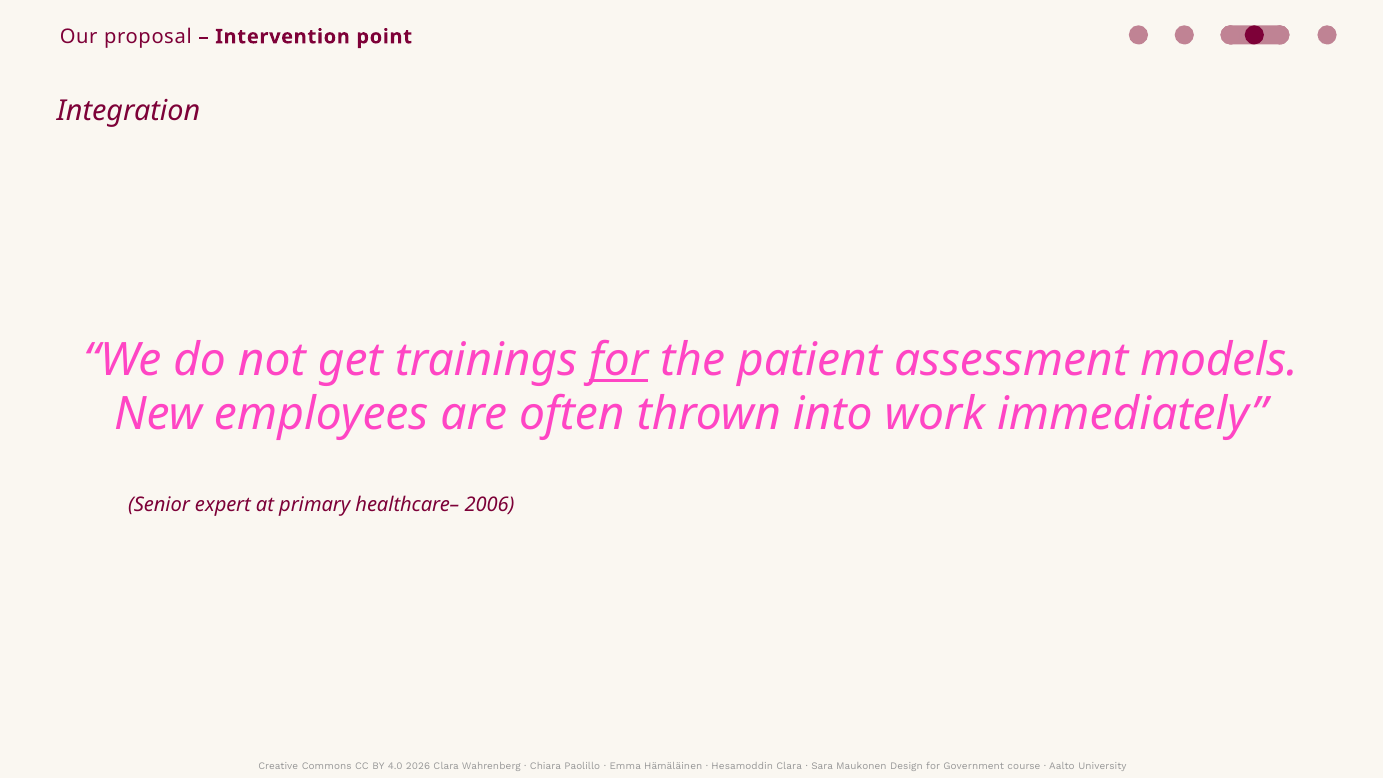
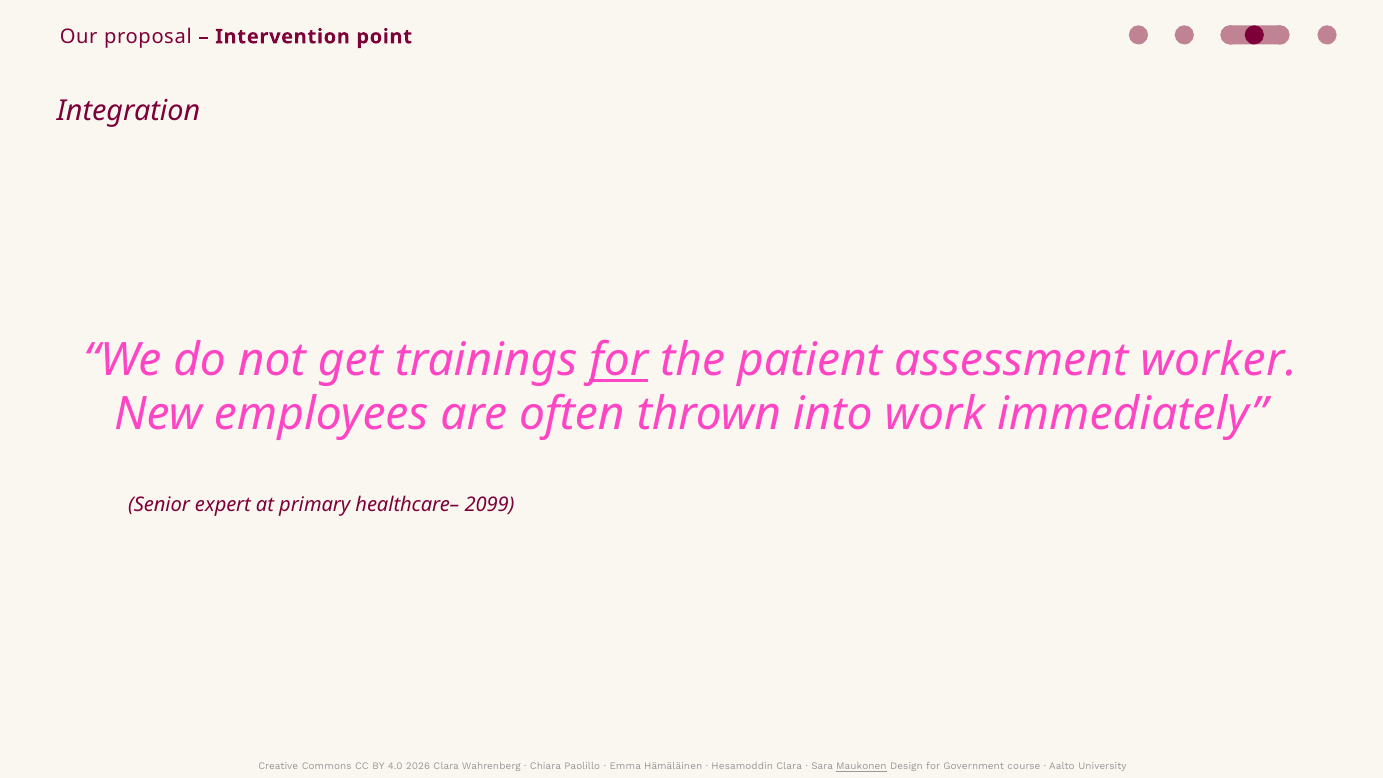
models: models -> worker (1219, 361)
2006: 2006 -> 2099 (490, 505)
Maukonen underline: none -> present (861, 767)
